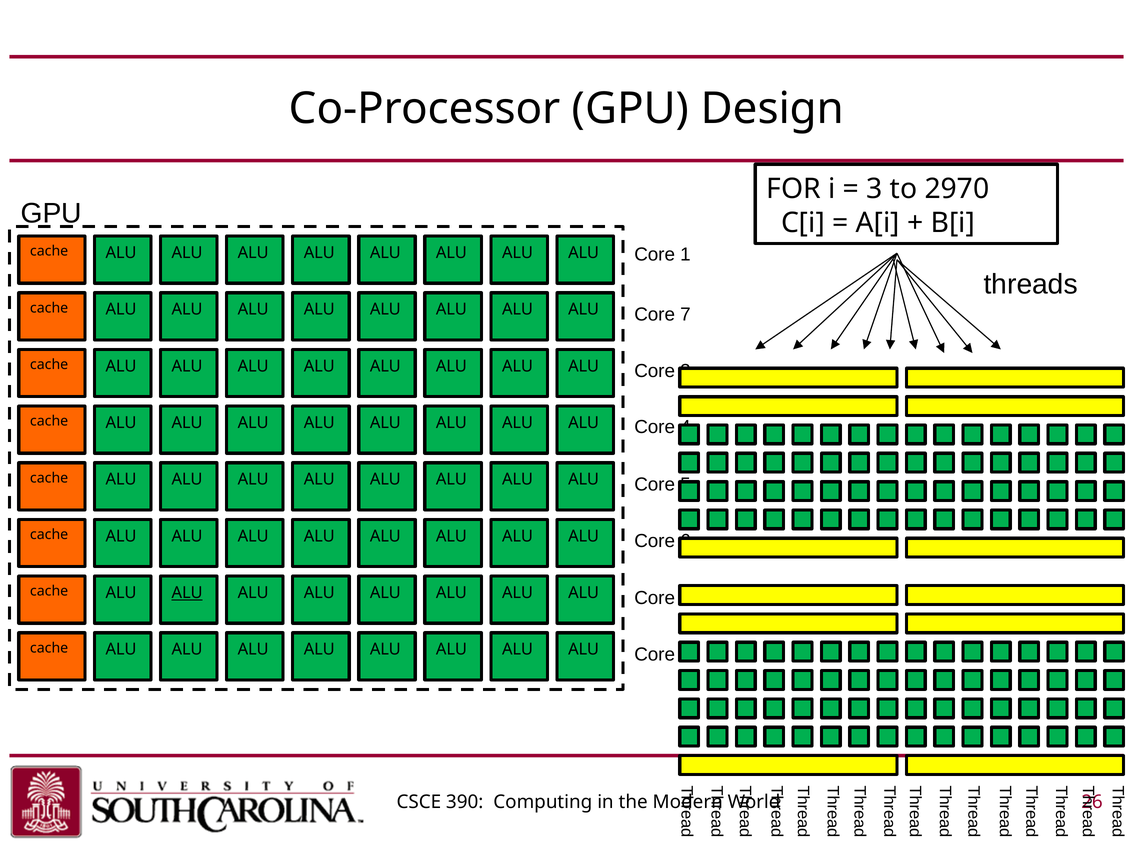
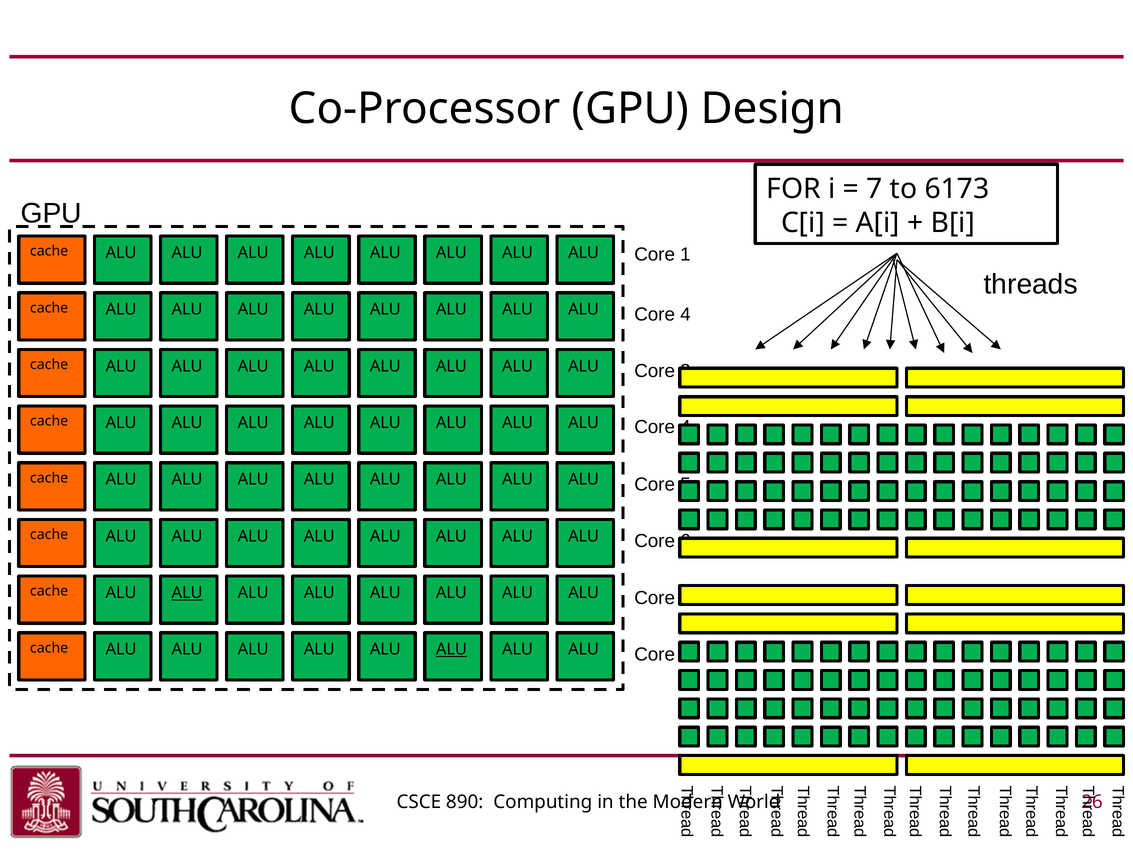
3: 3 -> 7 (874, 189)
2970: 2970 -> 6173 (957, 189)
7: 7 -> 4 (685, 314)
ALU underline: none -> present (451, 649)
390: 390 -> 890 (465, 802)
